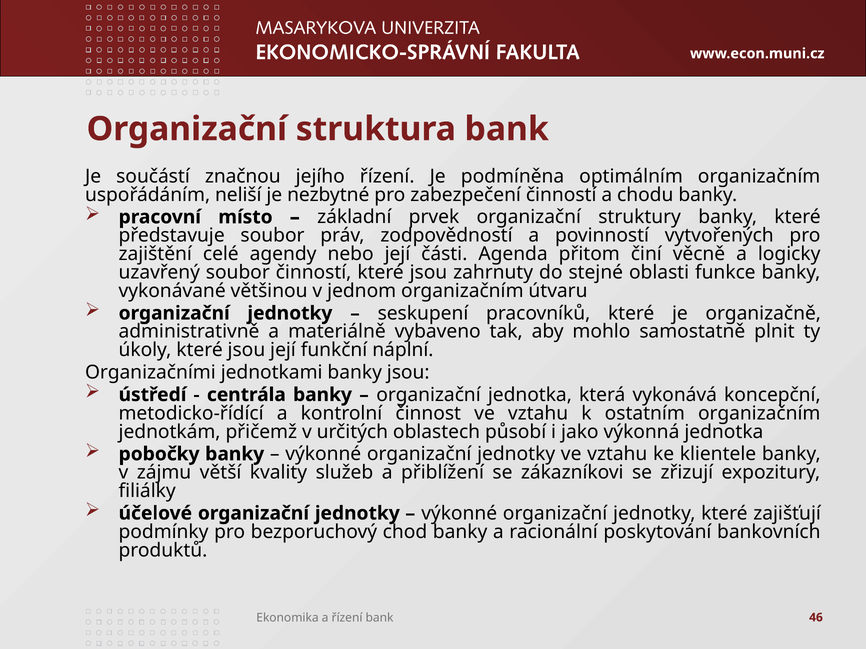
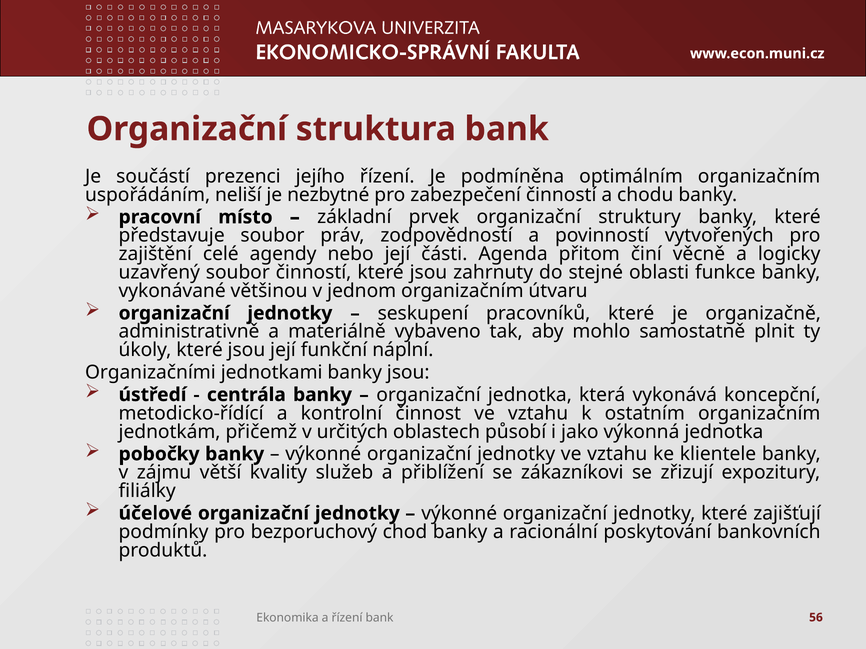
značnou: značnou -> prezenci (243, 176)
46: 46 -> 56 (816, 618)
